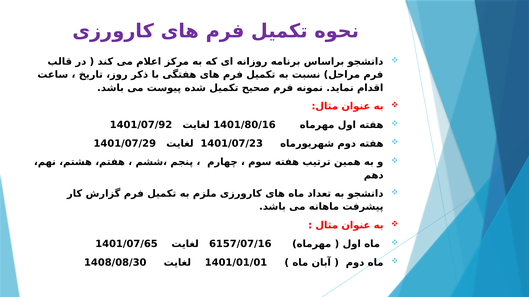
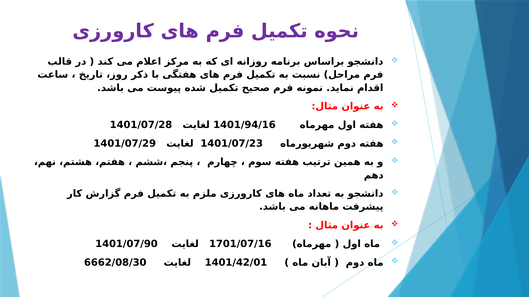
1401/07/92: 1401/07/92 -> 1401/07/28 (141, 125)
1401/80/16: 1401/80/16 -> 1401/94/16 (244, 125)
1401/07/65: 1401/07/65 -> 1401/07/90 (127, 244)
6157/07/16: 6157/07/16 -> 1701/07/16 (240, 244)
1408/08/30: 1408/08/30 -> 6662/08/30 (115, 263)
1401/01/01: 1401/01/01 -> 1401/42/01 (236, 263)
